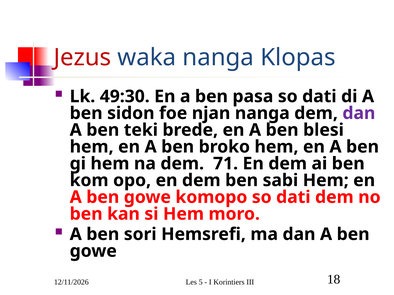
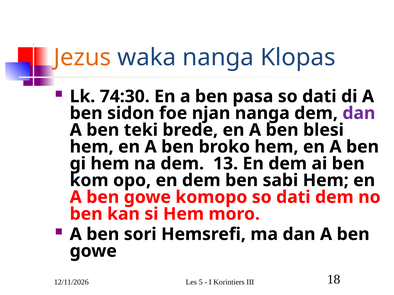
Jezus colour: red -> orange (82, 57)
49:30: 49:30 -> 74:30 (125, 97)
71: 71 -> 13 (226, 164)
